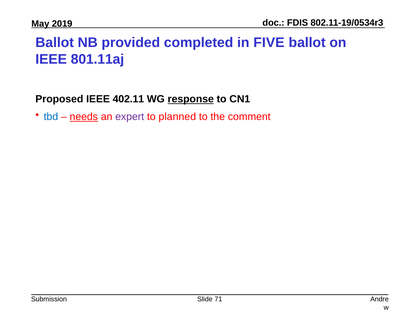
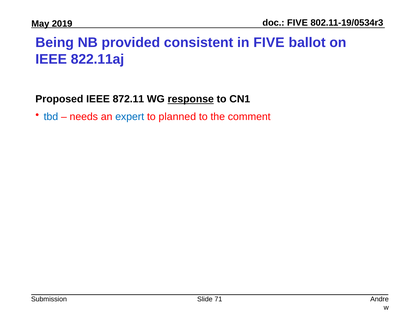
FDIS: FDIS -> FIVE (297, 23)
Ballot: Ballot -> Being (55, 43)
completed: completed -> consistent (199, 43)
801.11aj: 801.11aj -> 822.11aj (97, 59)
402.11: 402.11 -> 872.11 (128, 99)
needs underline: present -> none (84, 117)
expert colour: purple -> blue (130, 117)
